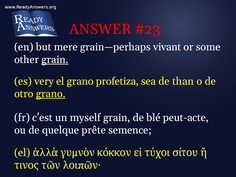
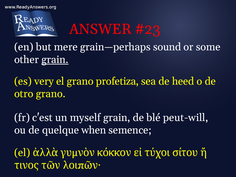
vivant: vivant -> sound (167, 47)
than: than -> heed (183, 81)
grano underline: present -> none (51, 94)
peut-acte: peut-acte -> peut-will (186, 118)
prête: prête -> when (94, 130)
